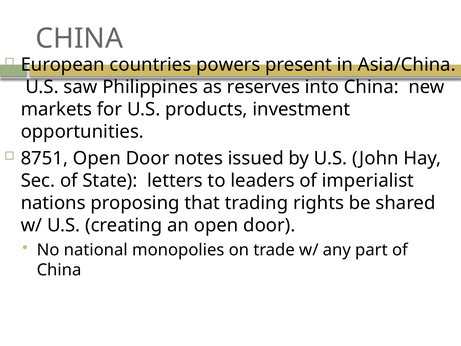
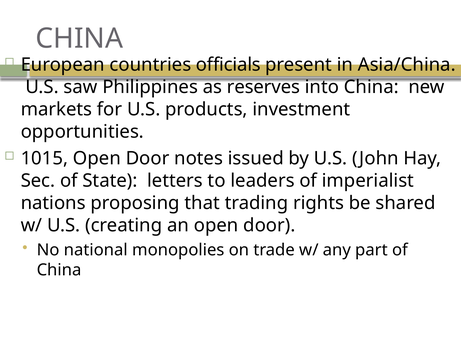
powers: powers -> officials (228, 65)
8751: 8751 -> 1015 (44, 158)
